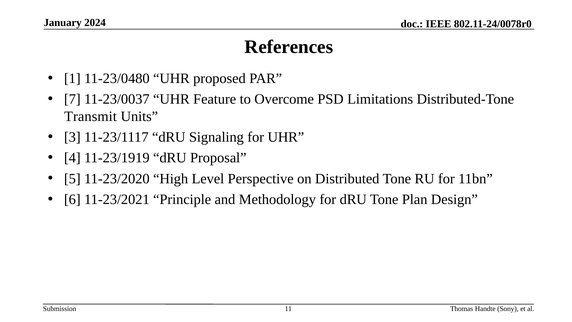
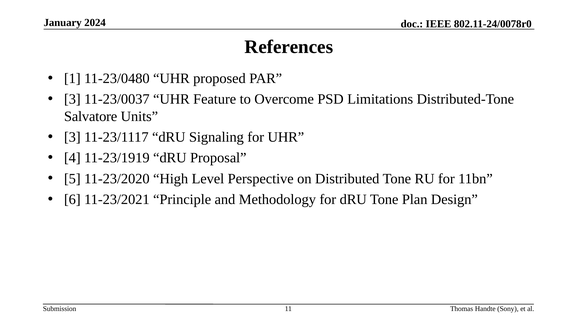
7: 7 -> 3 (72, 99)
Transmit: Transmit -> Salvatore (91, 116)
